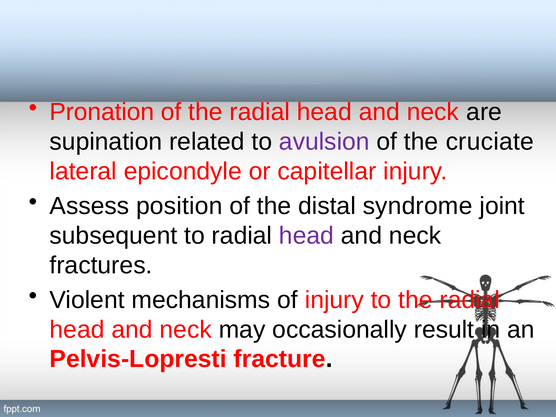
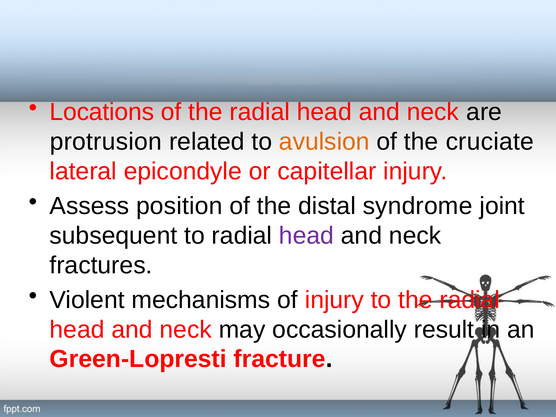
Pronation: Pronation -> Locations (102, 112)
supination: supination -> protrusion (106, 142)
avulsion colour: purple -> orange (324, 142)
Pelvis-Lopresti: Pelvis-Lopresti -> Green-Lopresti (138, 359)
